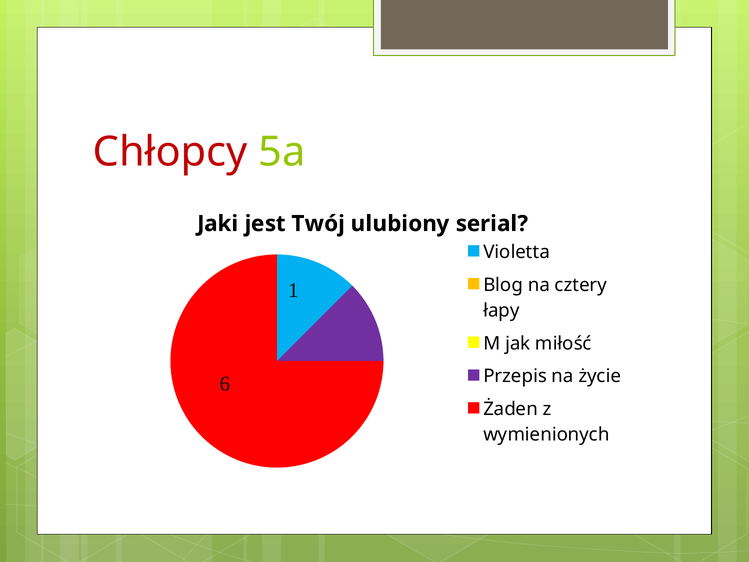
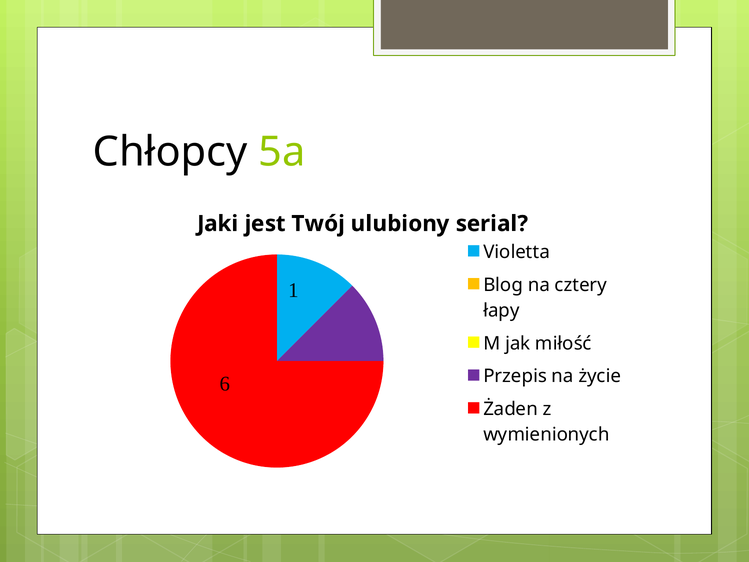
Chłopcy colour: red -> black (170, 152)
